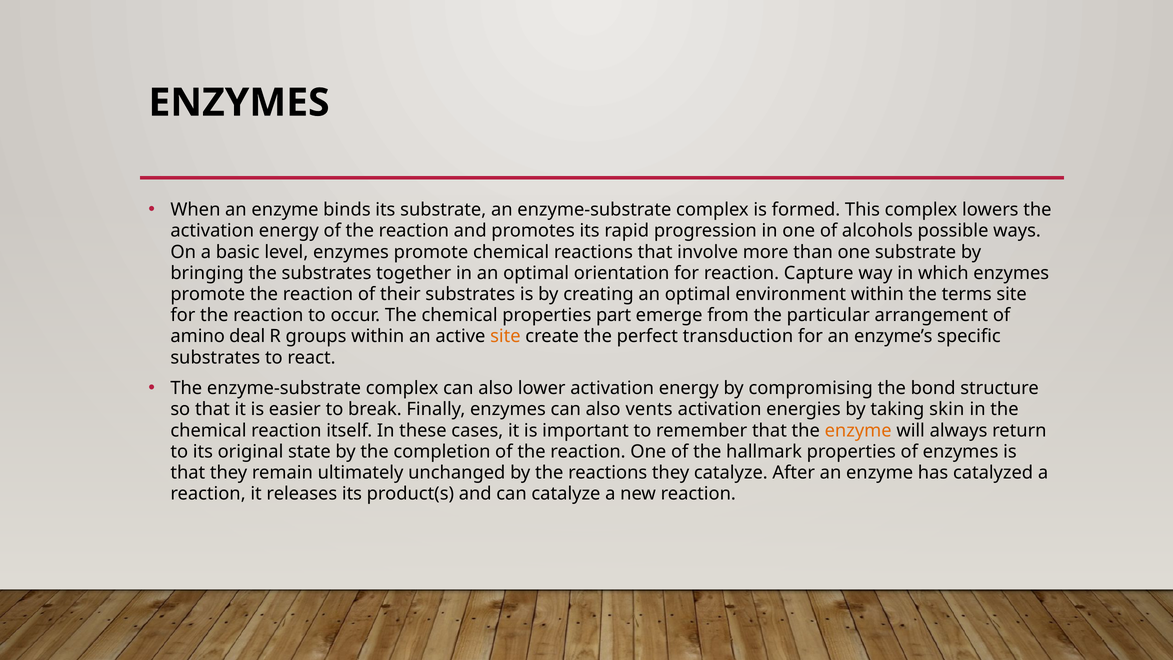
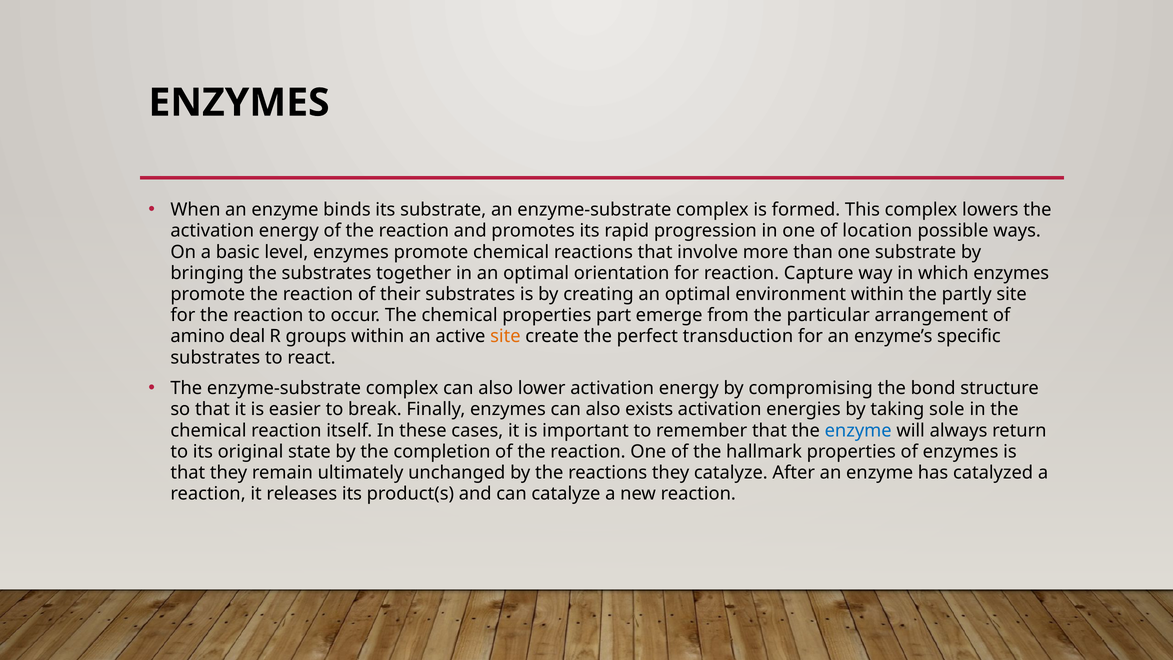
alcohols: alcohols -> location (877, 231)
terms: terms -> partly (967, 294)
vents: vents -> exists (649, 409)
skin: skin -> sole (947, 409)
enzyme colour: orange -> blue (858, 430)
